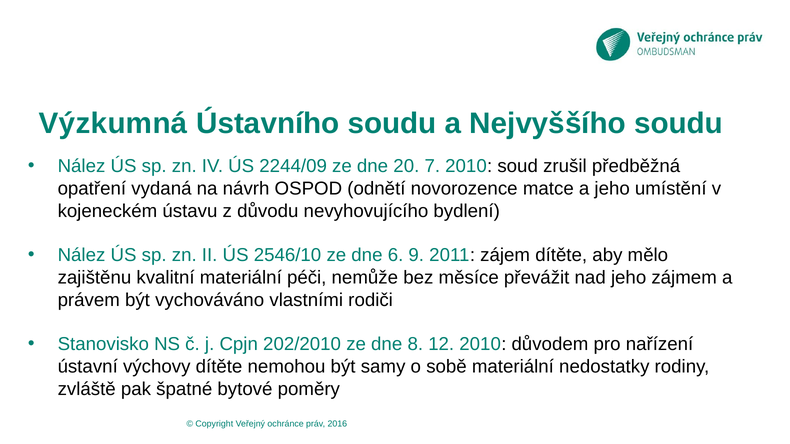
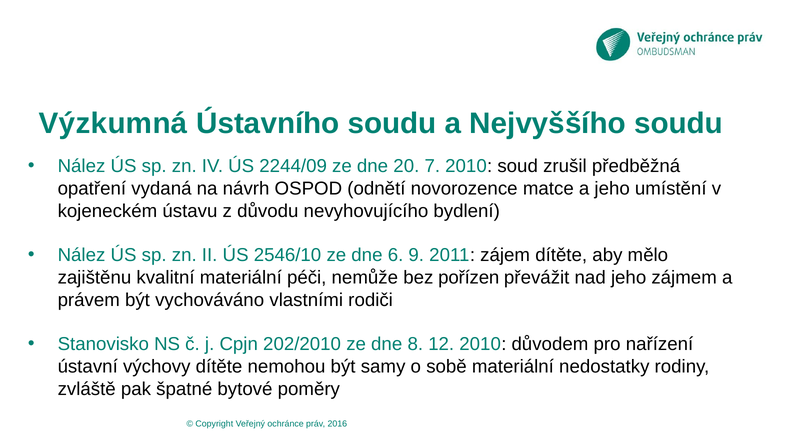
měsíce: měsíce -> pořízen (469, 278)
